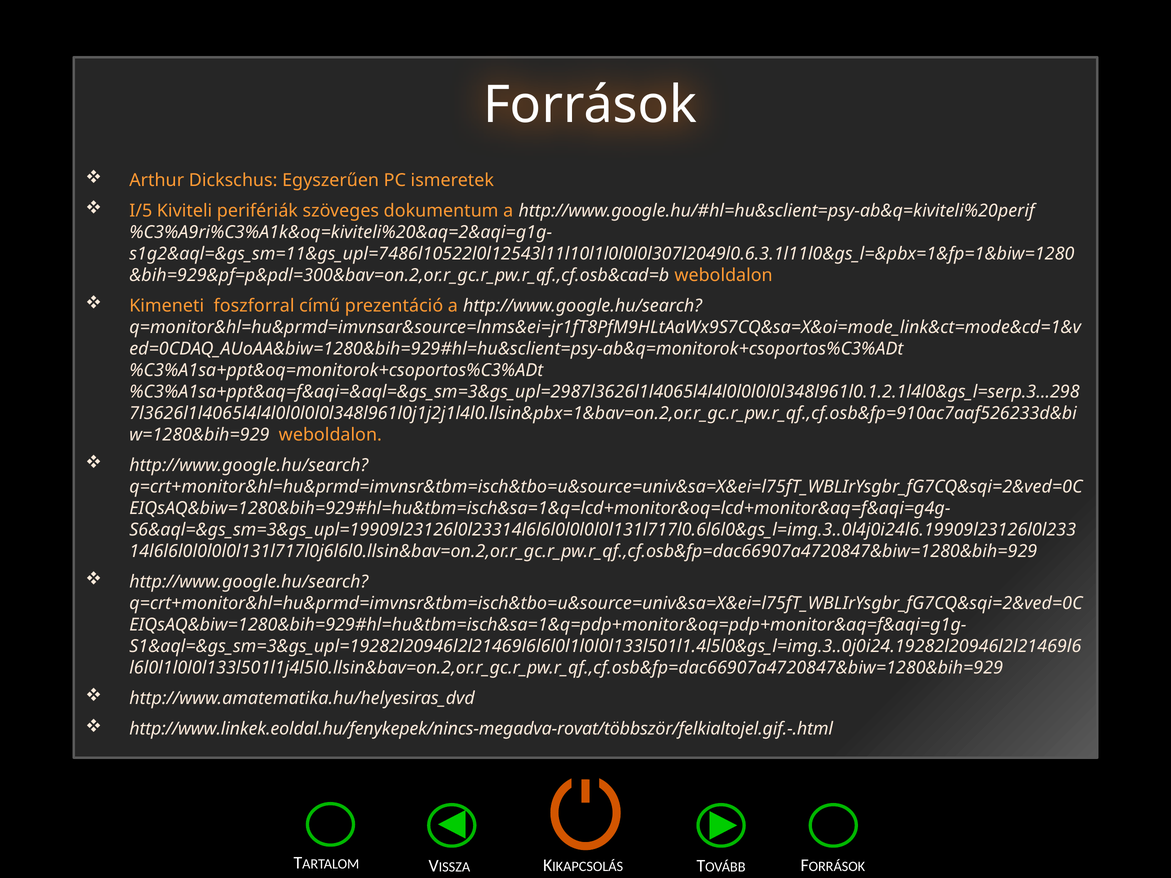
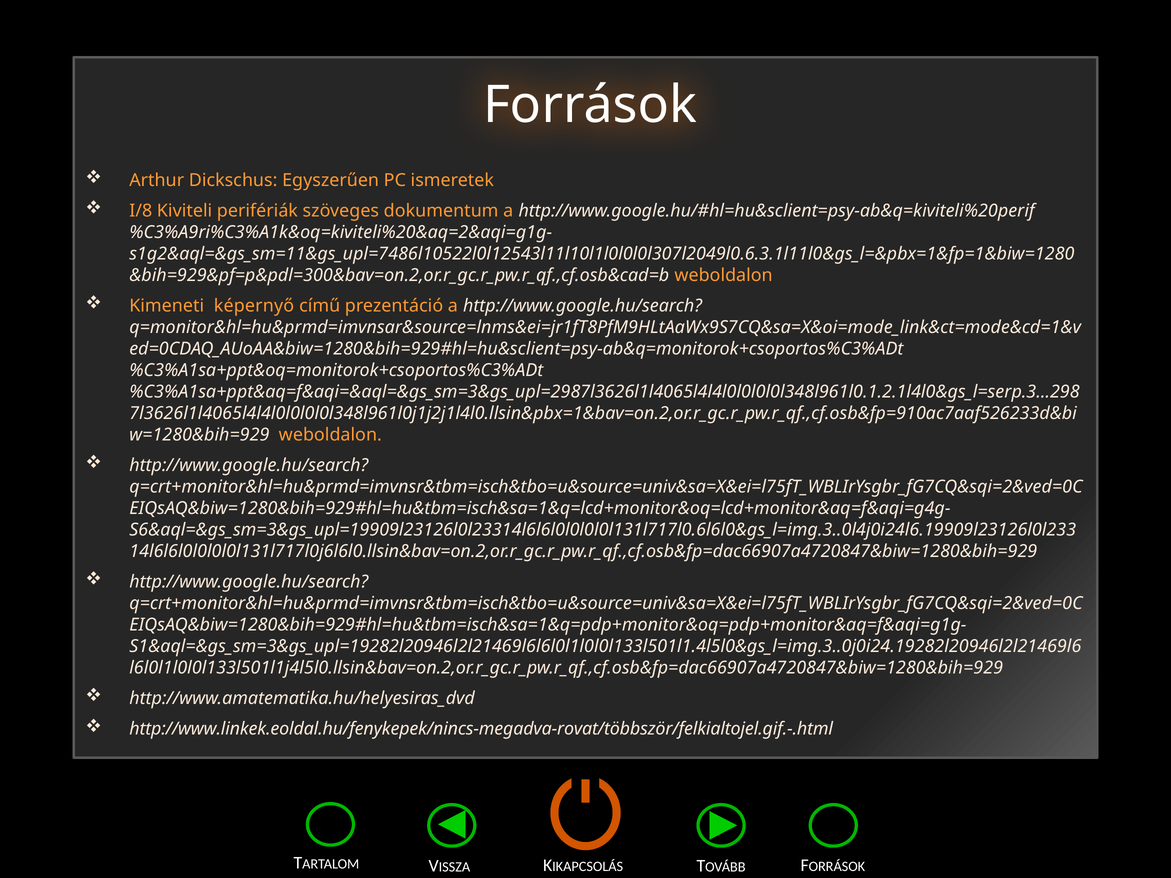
I/5: I/5 -> I/8 (141, 211)
foszforral: foszforral -> képernyő (254, 306)
